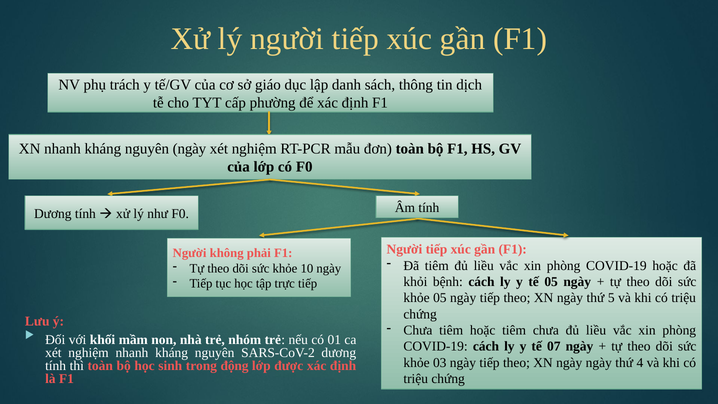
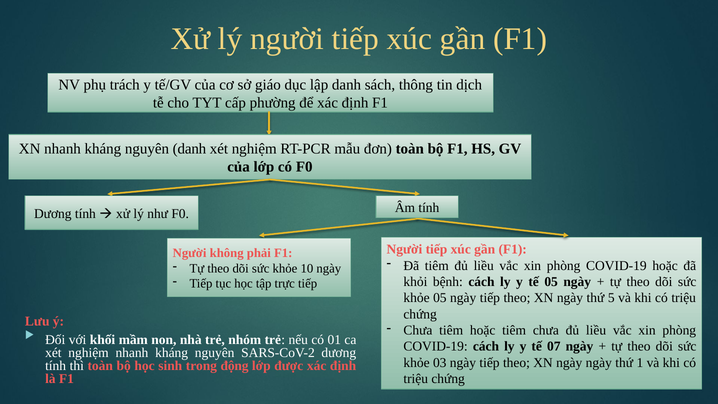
nguyên ngày: ngày -> danh (189, 149)
4: 4 -> 1 (640, 362)
